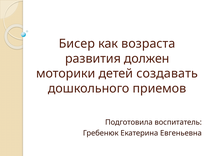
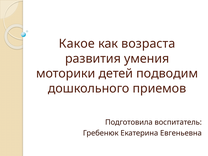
Бисер: Бисер -> Какое (77, 44)
должен: должен -> умения (147, 59)
создавать: создавать -> подводим (167, 74)
